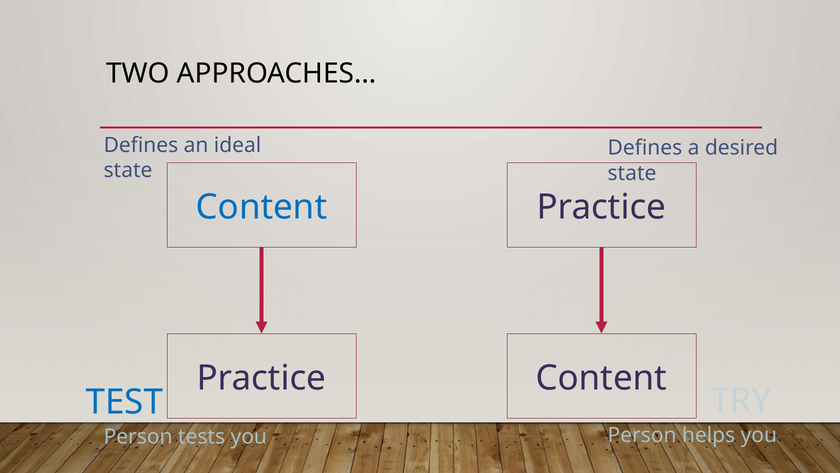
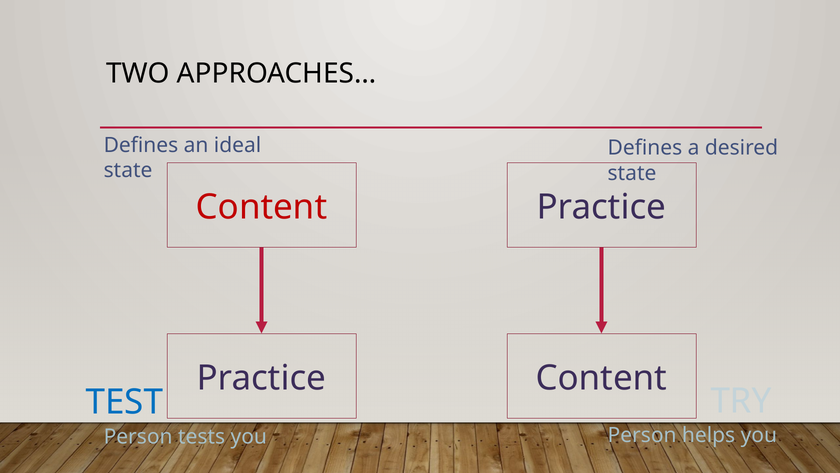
Content colour: blue -> red (261, 207)
